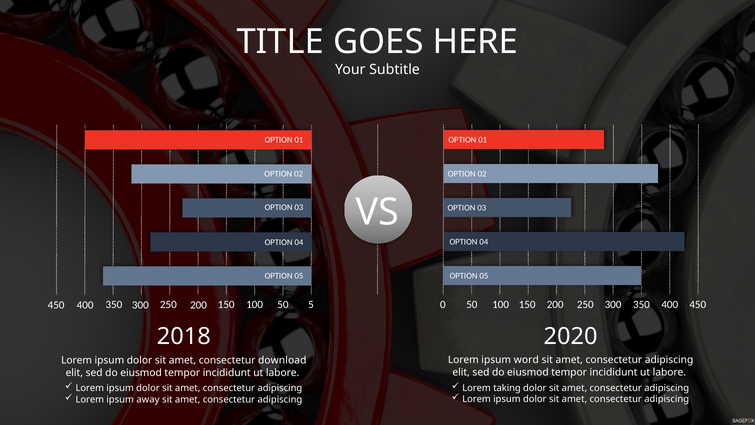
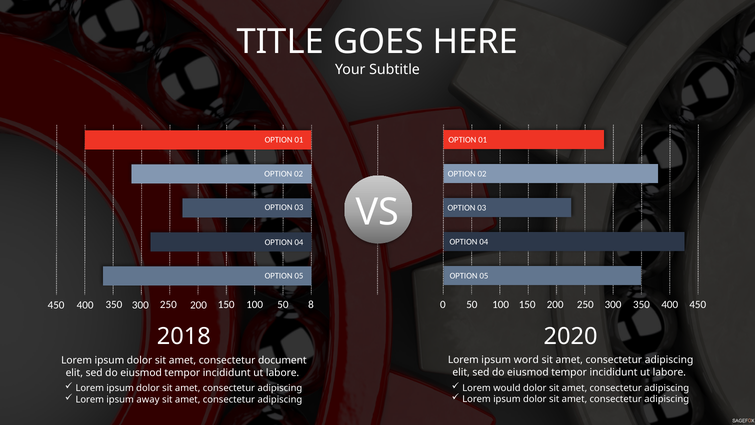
5: 5 -> 8 (311, 305)
download: download -> document (282, 360)
taking: taking -> would (507, 388)
